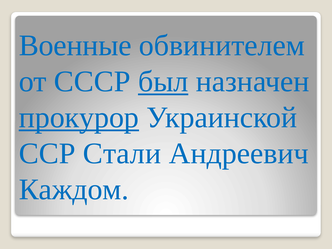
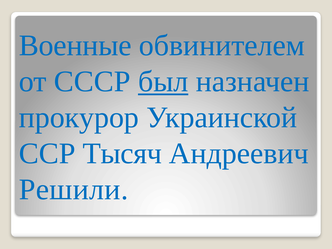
прокурор underline: present -> none (79, 118)
Стали: Стали -> Тысяч (122, 153)
Каждом: Каждом -> Решили (74, 189)
